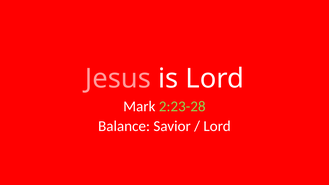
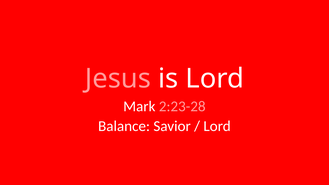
2:23-28 colour: light green -> pink (182, 107)
